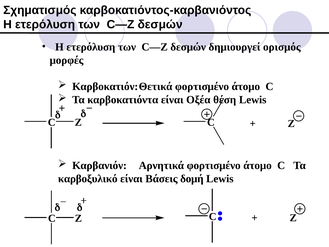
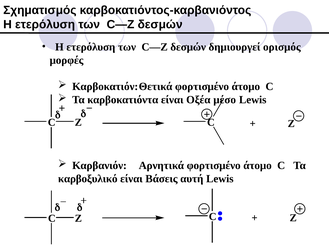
θέση: θέση -> μέσο (225, 100)
δομή: δομή -> αυτή (192, 179)
